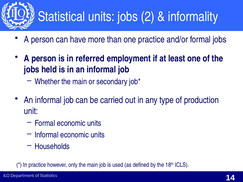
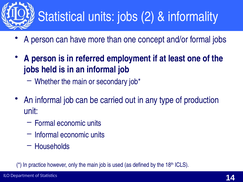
one practice: practice -> concept (151, 40)
